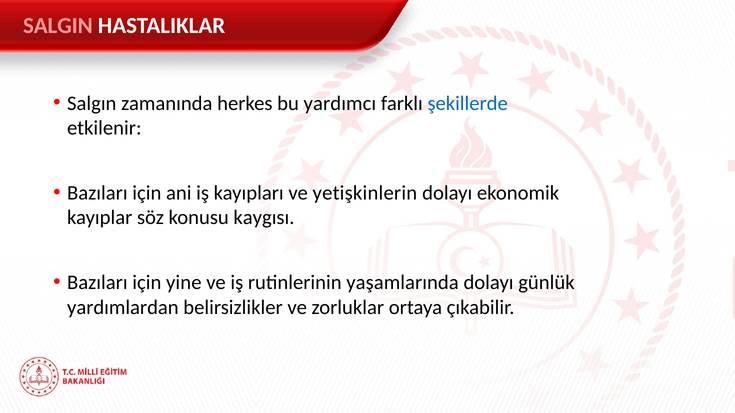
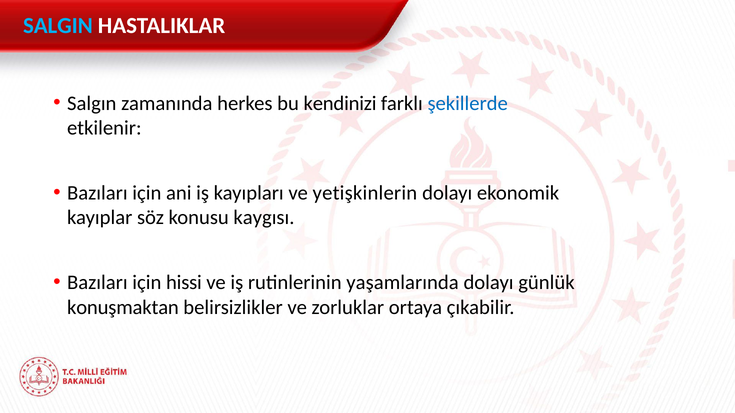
SALGIN colour: pink -> light blue (58, 26)
yardımcı: yardımcı -> kendinizi (340, 103)
yine: yine -> hissi (184, 283)
yardımlardan: yardımlardan -> konuşmaktan (123, 308)
